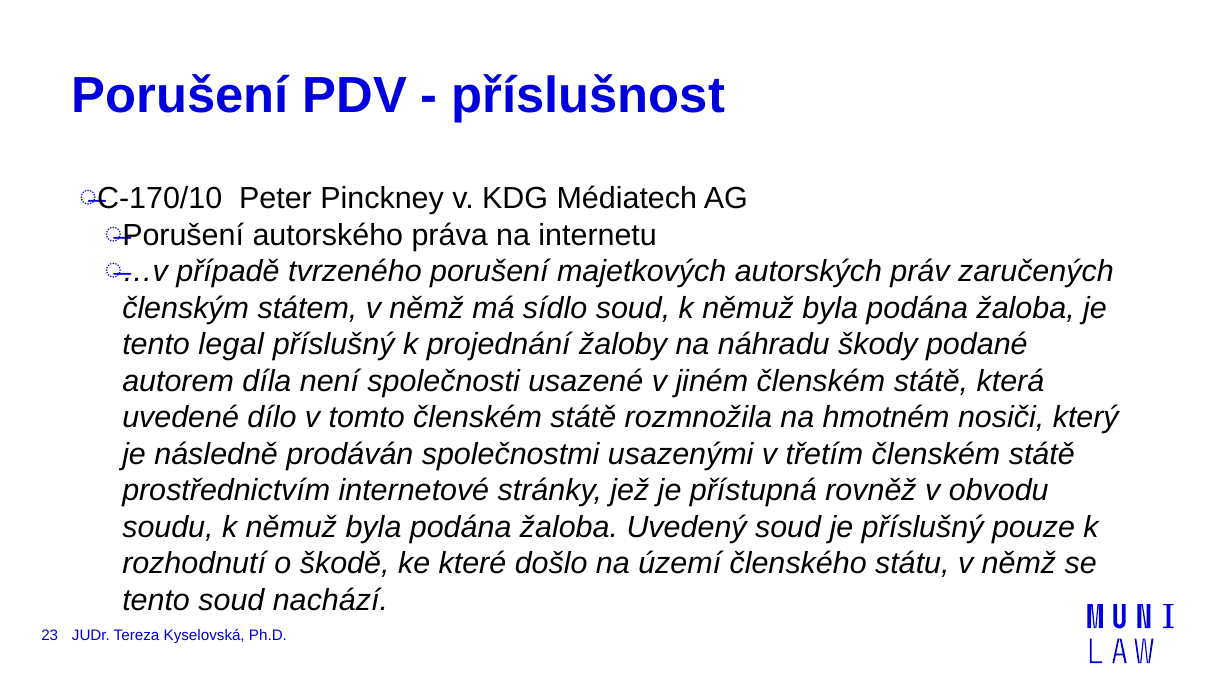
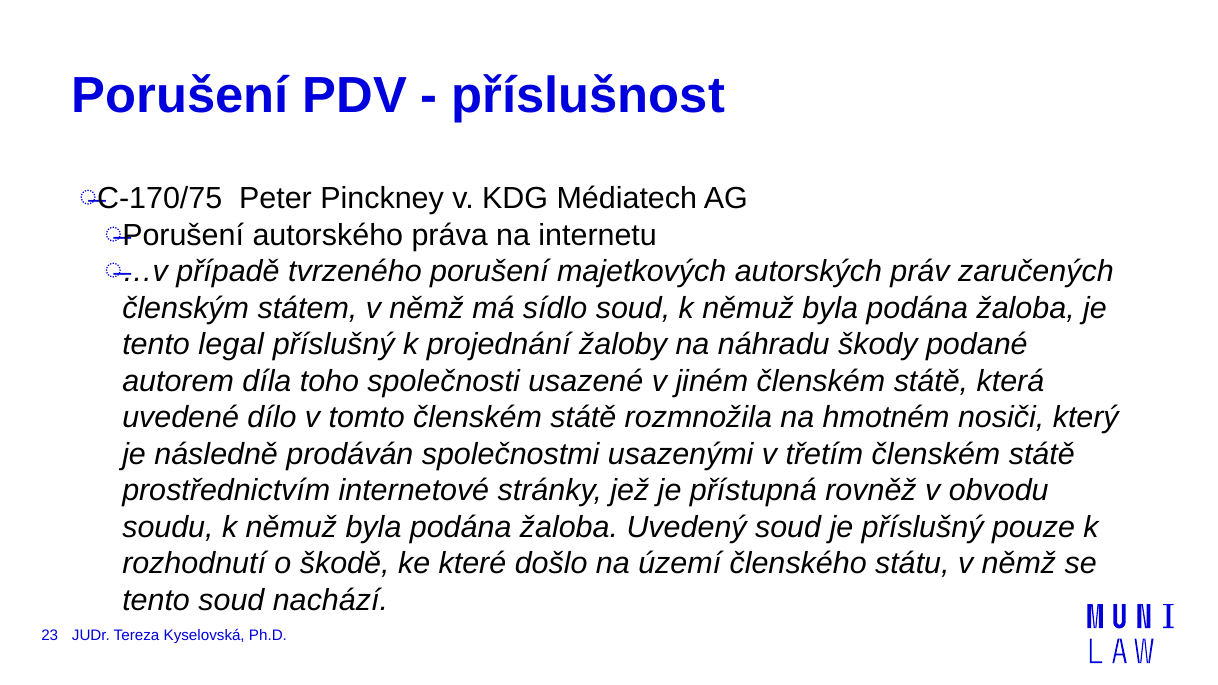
C-170/10: C-170/10 -> C-170/75 (160, 199)
není: není -> toho (329, 381)
